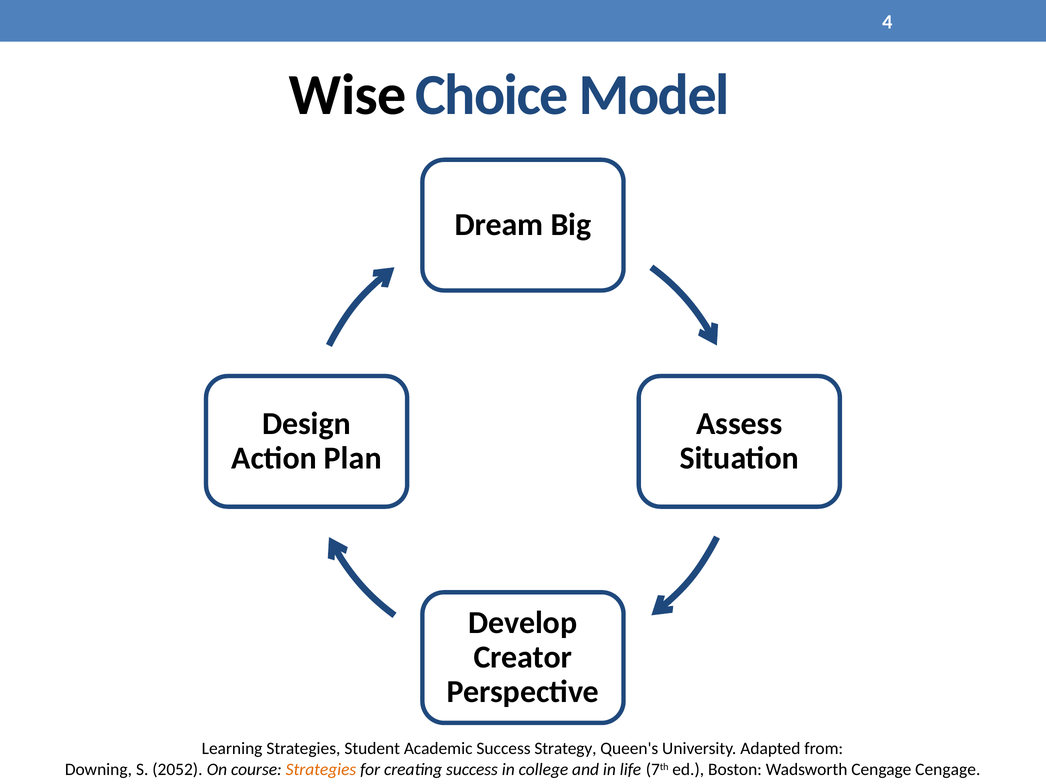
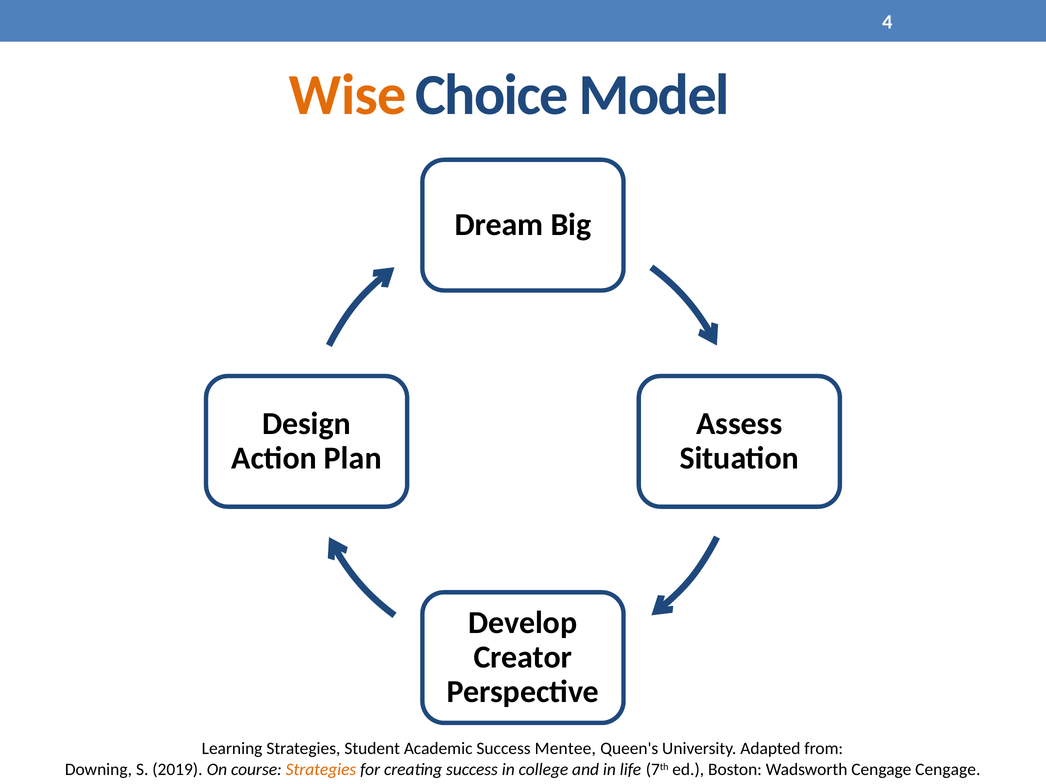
Wise colour: black -> orange (348, 95)
Strategy: Strategy -> Mentee (565, 749)
2052: 2052 -> 2019 (177, 770)
